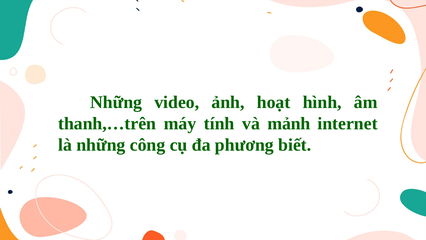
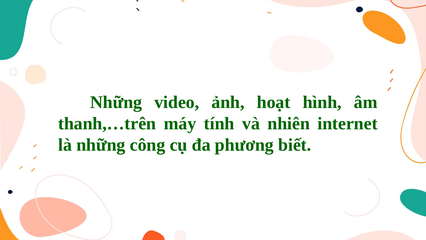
mảnh: mảnh -> nhiên (289, 123)
